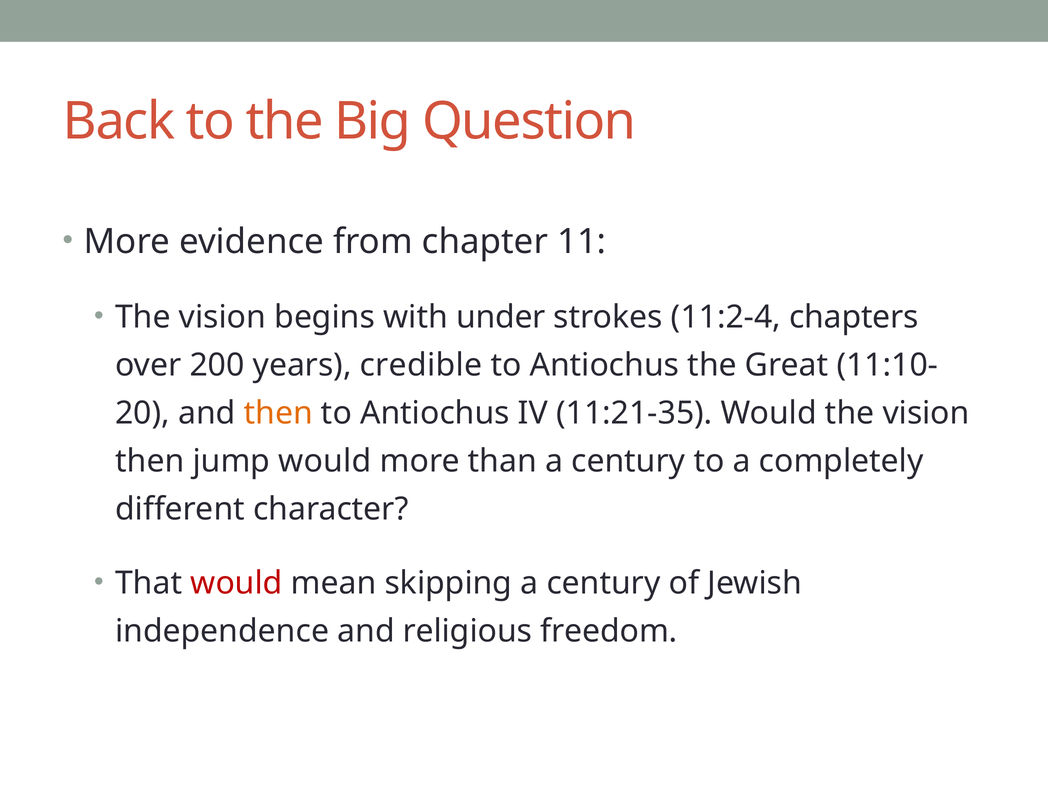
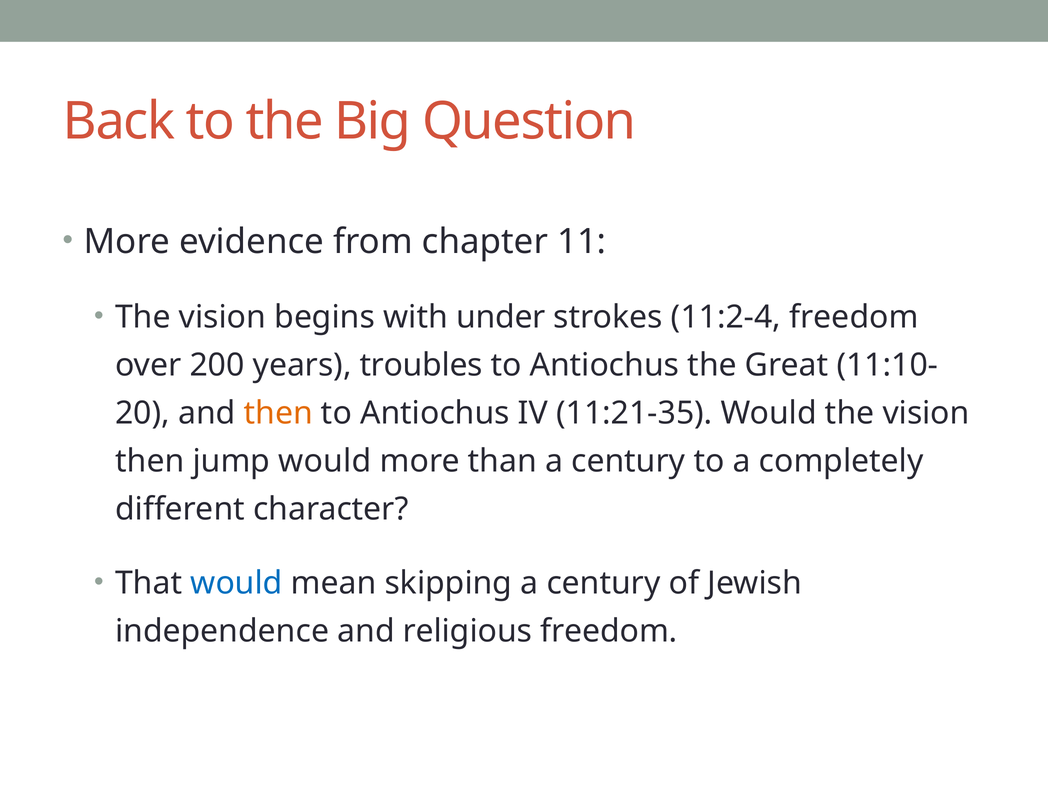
11:2-4 chapters: chapters -> freedom (854, 317)
credible: credible -> troubles (421, 365)
would colour: red -> blue (237, 583)
